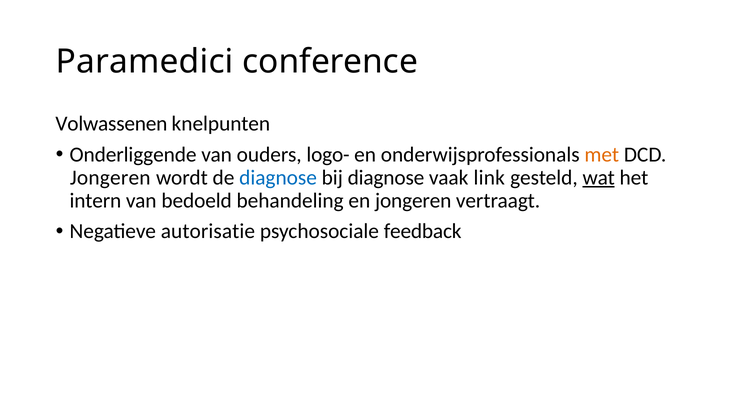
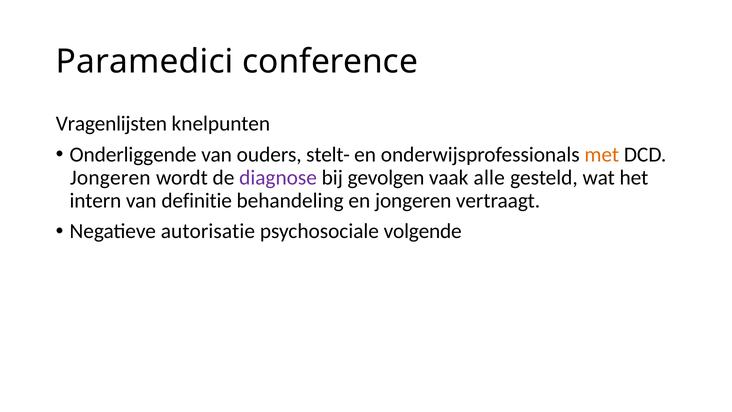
Volwassenen: Volwassenen -> Vragenlijsten (111, 124)
logo-: logo- -> stelt- (328, 154)
diagnose colour: blue -> purple (278, 178)
bij diagnose: diagnose -> gevolgen (386, 178)
link: link -> alle (489, 178)
wat underline: present -> none (599, 178)
bedoeld: bedoeld -> definitie (197, 201)
feedback: feedback -> volgende (423, 231)
